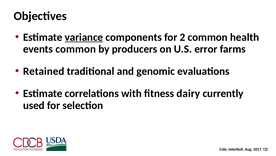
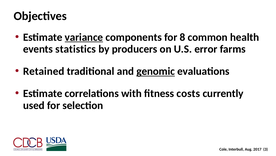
2: 2 -> 8 (183, 37)
events common: common -> statistics (76, 49)
genomic underline: none -> present (156, 71)
dairy: dairy -> costs (188, 93)
